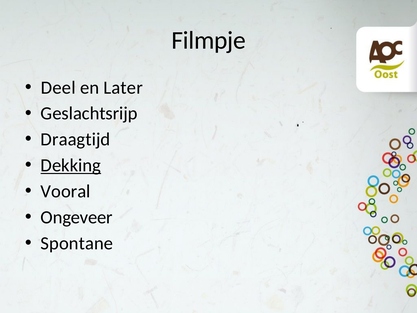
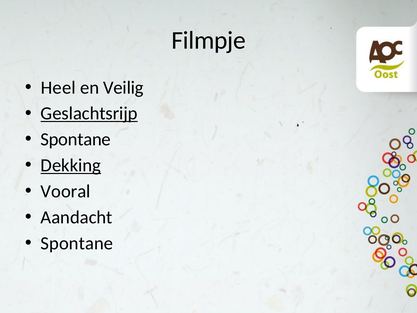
Deel: Deel -> Heel (58, 87)
Later: Later -> Veilig (123, 87)
Geslachtsrijp underline: none -> present (89, 113)
Draagtijd: Draagtijd -> Spontane (76, 139)
Ongeveer: Ongeveer -> Aandacht (77, 217)
